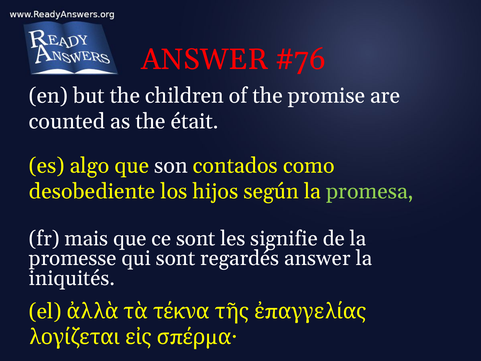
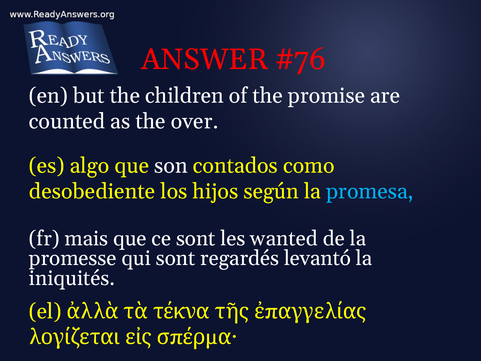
était: était -> over (195, 121)
promesa colour: light green -> light blue (370, 191)
signifie: signifie -> wanted (284, 238)
regardés answer: answer -> levantó (317, 258)
